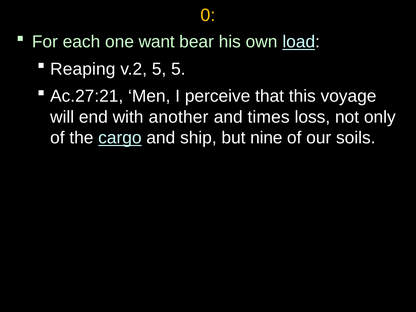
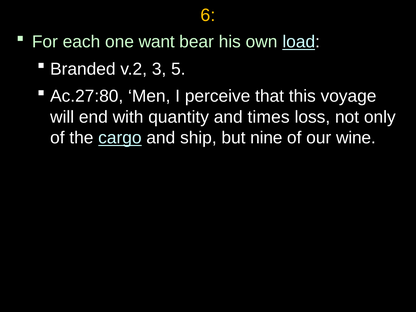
0: 0 -> 6 (208, 15)
Reaping: Reaping -> Branded (83, 69)
v.2 5: 5 -> 3 (159, 69)
Ac.27:21: Ac.27:21 -> Ac.27:80 (87, 96)
another: another -> quantity (179, 117)
soils: soils -> wine (356, 138)
